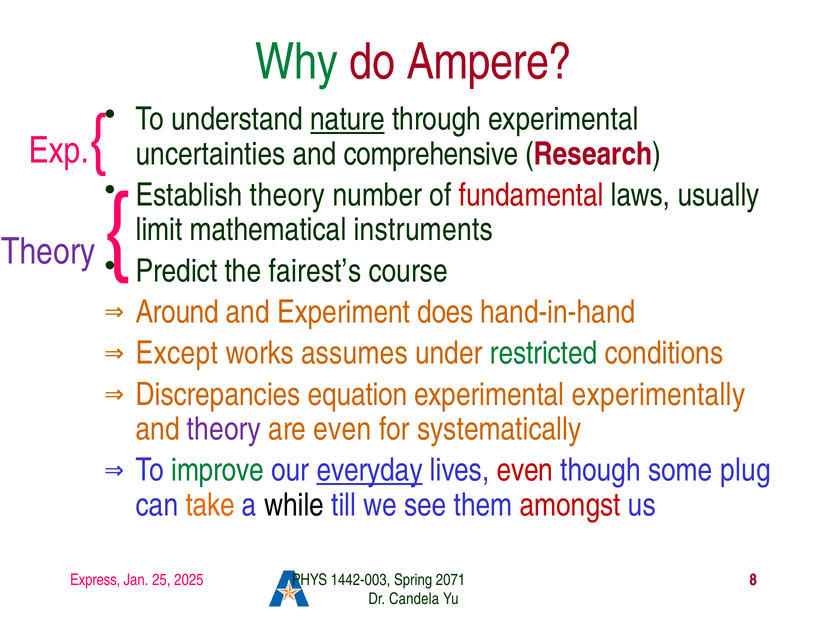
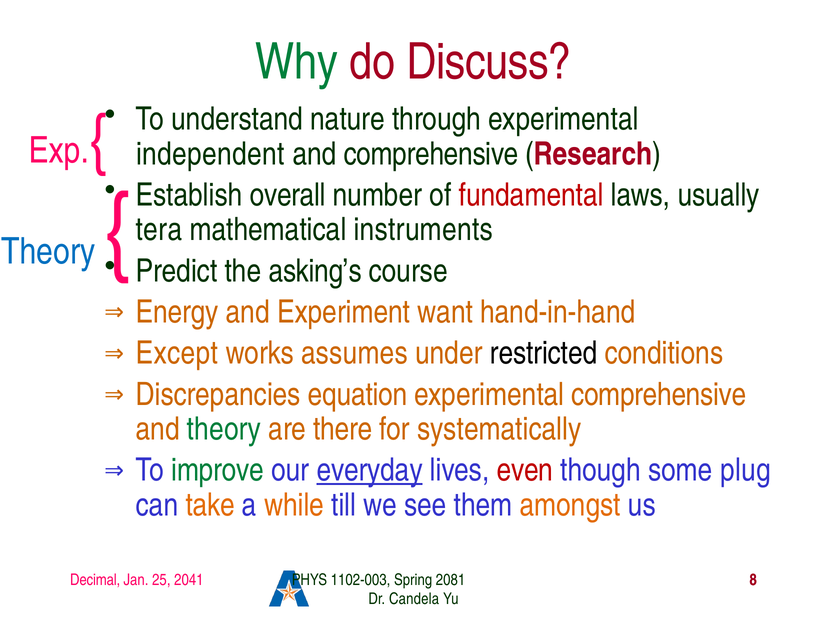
Ampere: Ampere -> Discuss (489, 62)
nature underline: present -> none (348, 119)
uncertainties: uncertainties -> independent (210, 154)
Establish theory: theory -> overall (288, 195)
limit: limit -> tera (159, 230)
Theory colour: purple -> blue (48, 251)
fairest’s: fairest’s -> asking’s (315, 271)
Around: Around -> Energy (177, 312)
does: does -> want (445, 312)
restricted colour: green -> black (544, 353)
experimental experimentally: experimentally -> comprehensive (659, 395)
theory colour: purple -> green (224, 429)
are even: even -> there (343, 429)
while colour: black -> orange (294, 505)
amongst colour: red -> orange (570, 505)
Express: Express -> Decimal (95, 580)
2025: 2025 -> 2041 (189, 580)
1442-003: 1442-003 -> 1102-003 (361, 580)
2071: 2071 -> 2081 (451, 580)
